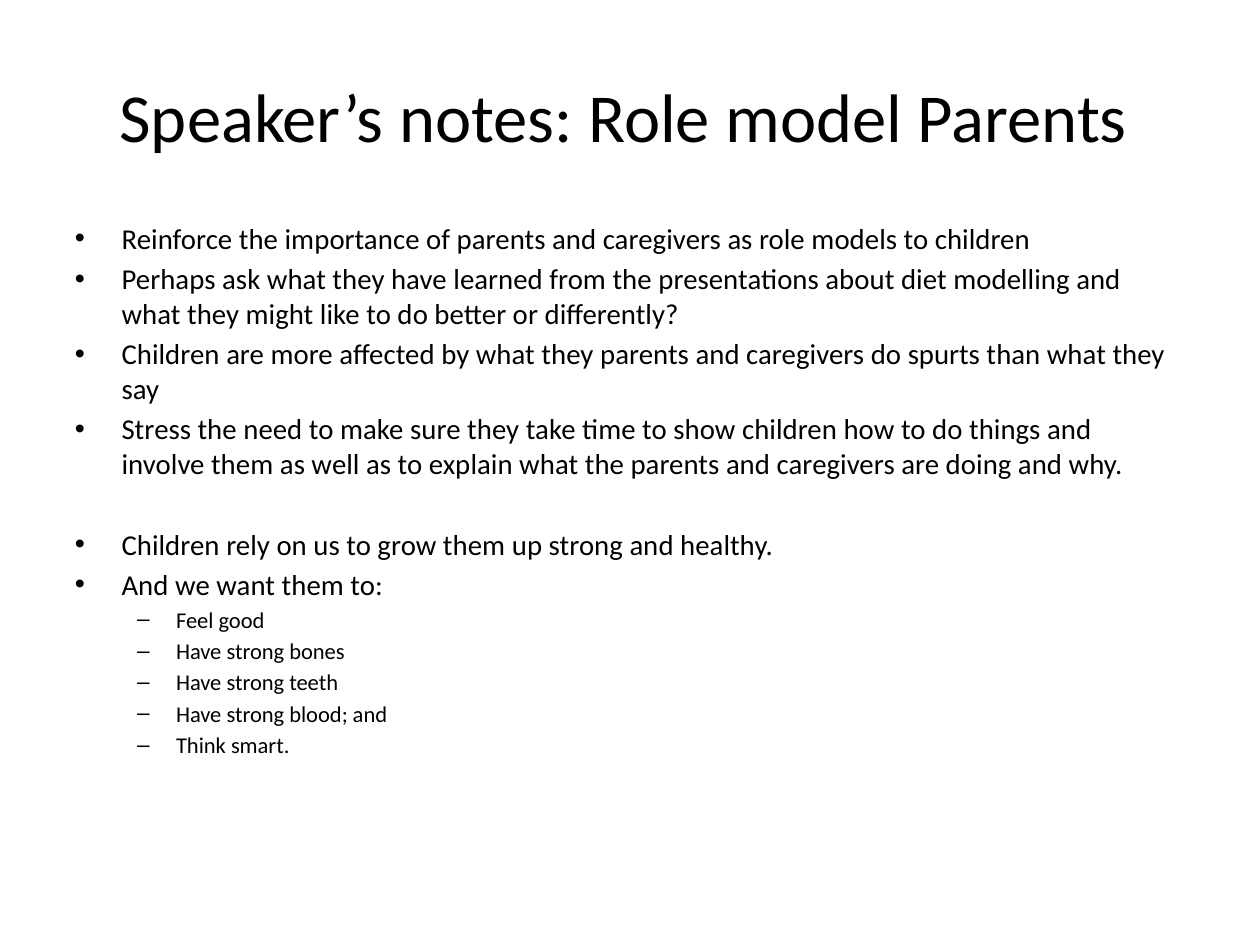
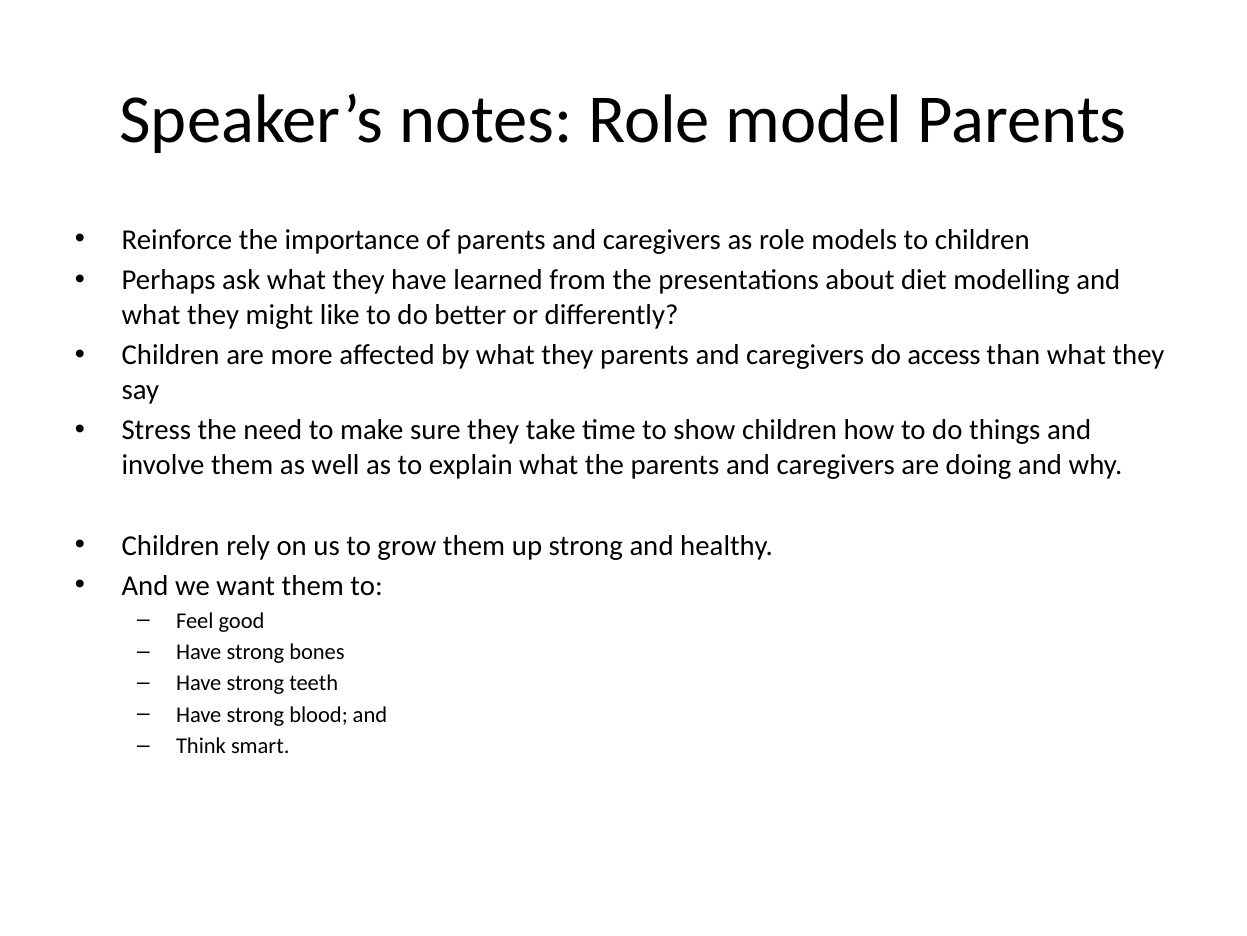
spurts: spurts -> access (944, 355)
